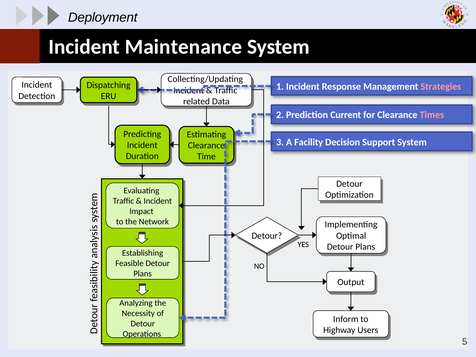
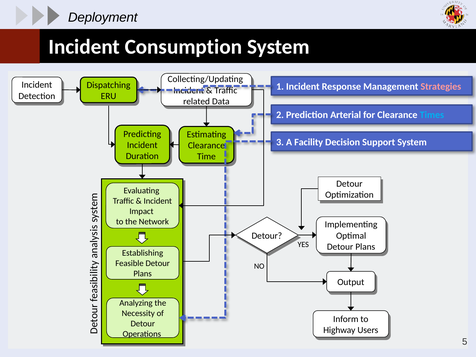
Maintenance: Maintenance -> Consumption (183, 47)
Current: Current -> Arterial (346, 115)
Times colour: pink -> light blue (432, 115)
